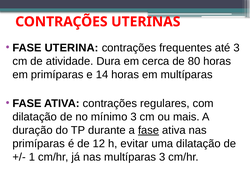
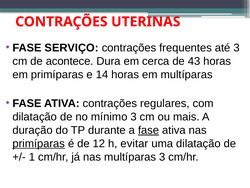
UTERINA: UTERINA -> SERVIÇO (72, 48)
atividade: atividade -> acontece (70, 61)
80: 80 -> 43 (194, 61)
primíparas underline: none -> present (39, 143)
